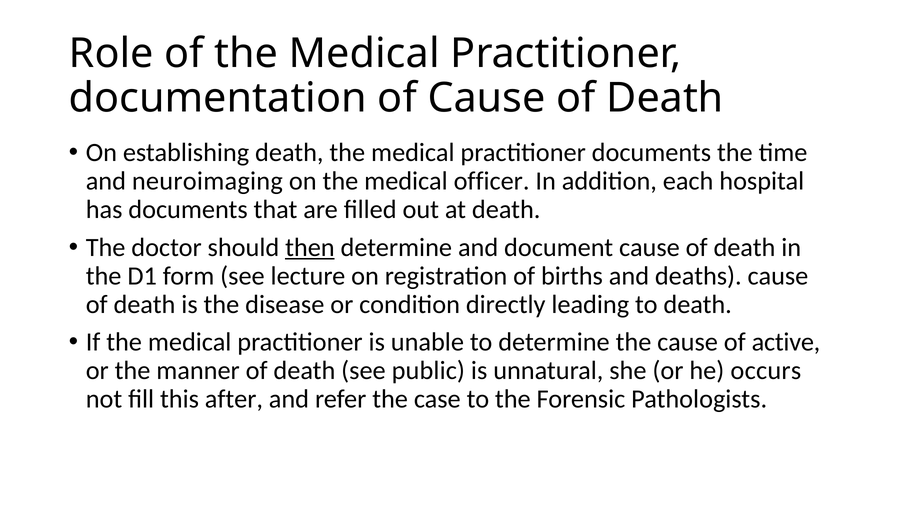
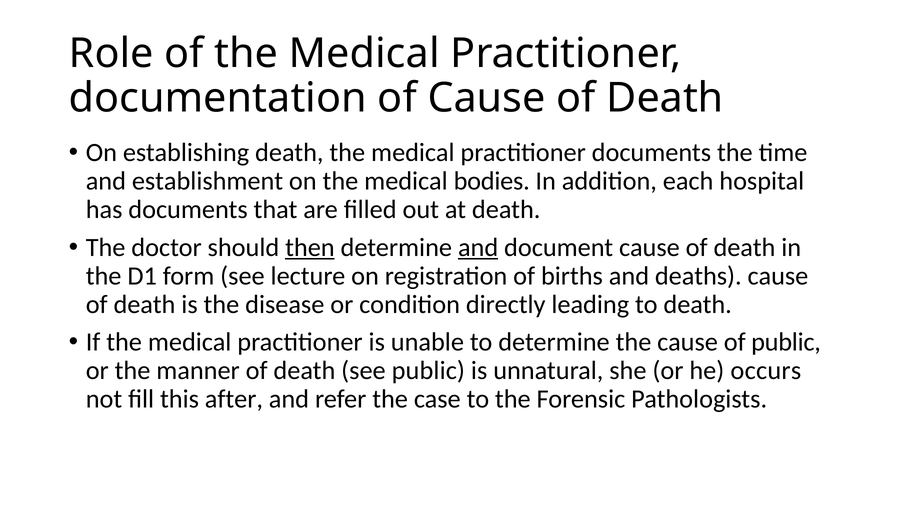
neuroimaging: neuroimaging -> establishment (207, 181)
officer: officer -> bodies (492, 181)
and underline: none -> present (478, 247)
of active: active -> public (786, 342)
